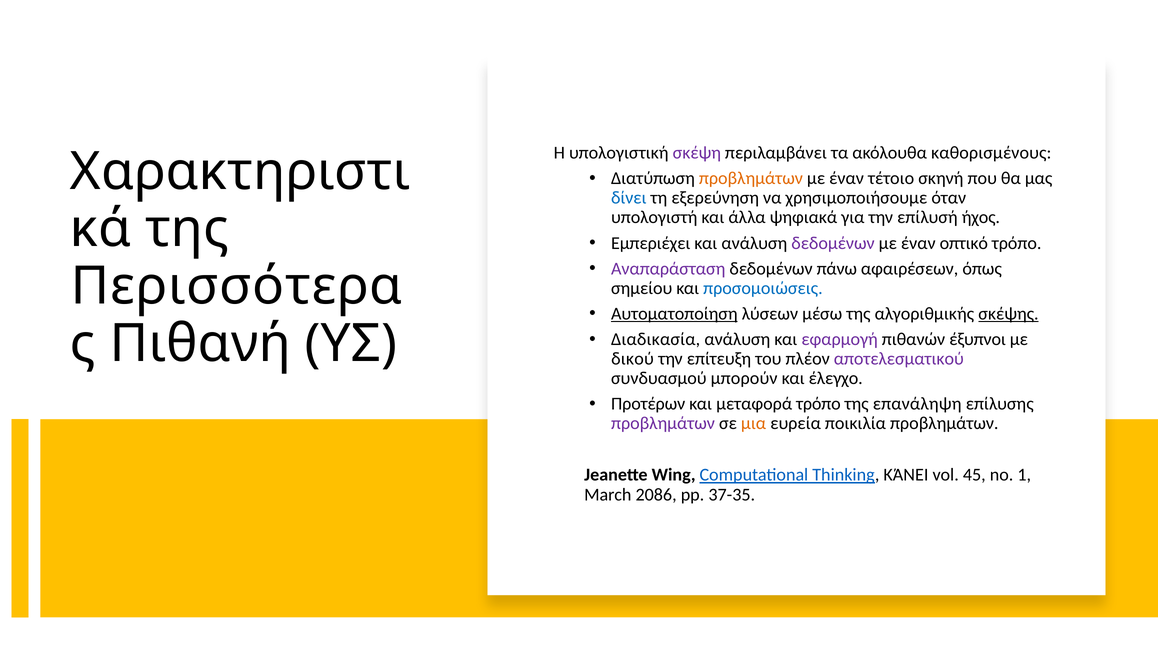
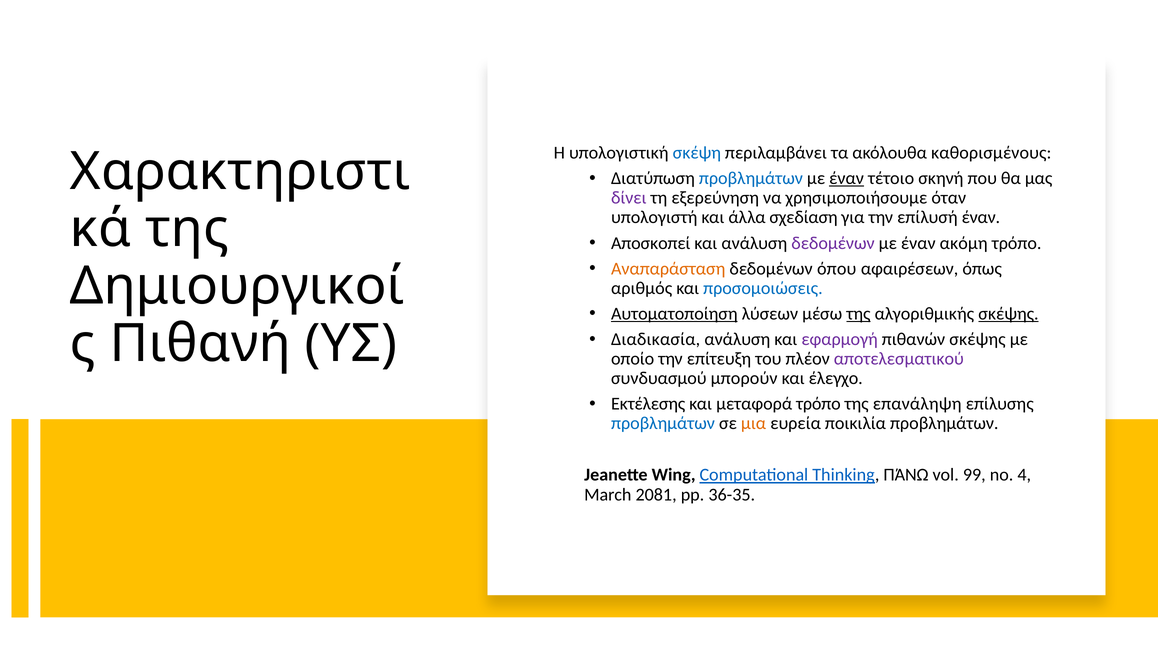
σκέψη colour: purple -> blue (697, 153)
προβλημάτων colour: orange -> blue (751, 179)
έναν underline: none -> present (847, 179)
δίνει colour: blue -> purple (629, 198)
ψηφιακά: ψηφιακά -> σχεδίαση (804, 218)
επίλυσή ήχος: ήχος -> έναν (981, 218)
Εμπεριέχει: Εμπεριέχει -> Αποσκοπεί (651, 243)
οπτικό: οπτικό -> ακόμη (964, 243)
Αναπαράσταση colour: purple -> orange (668, 269)
πάνω: πάνω -> όπου (837, 269)
Περισσότερα: Περισσότερα -> Δημιουργικοί (237, 287)
σημείου: σημείου -> αριθμός (642, 288)
της underline: none -> present (858, 314)
πιθανών έξυπνοι: έξυπνοι -> σκέψης (978, 340)
δικού: δικού -> οποίο (633, 359)
Προτέρων: Προτέρων -> Εκτέλεσης (648, 404)
προβλημάτων colour: purple -> blue (663, 424)
ΚΆΝΕΙ: ΚΆΝΕΙ -> ΠΆΝΩ (906, 475)
45: 45 -> 99 (974, 475)
1: 1 -> 4 (1024, 475)
2086: 2086 -> 2081 (656, 495)
37-35: 37-35 -> 36-35 (732, 495)
